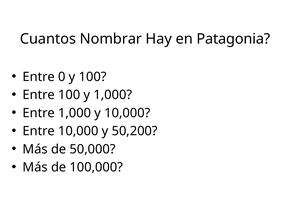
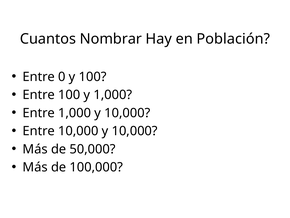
Patagonia: Patagonia -> Población (233, 39)
10,000 y 50,200: 50,200 -> 10,000 (135, 131)
